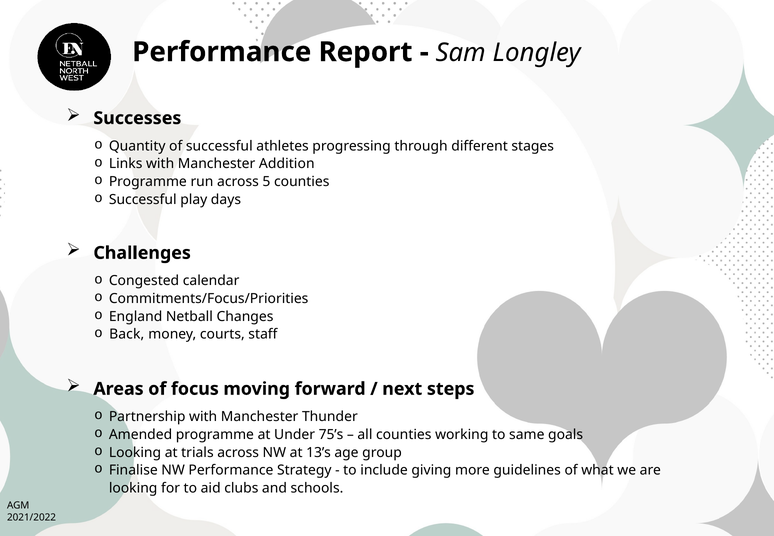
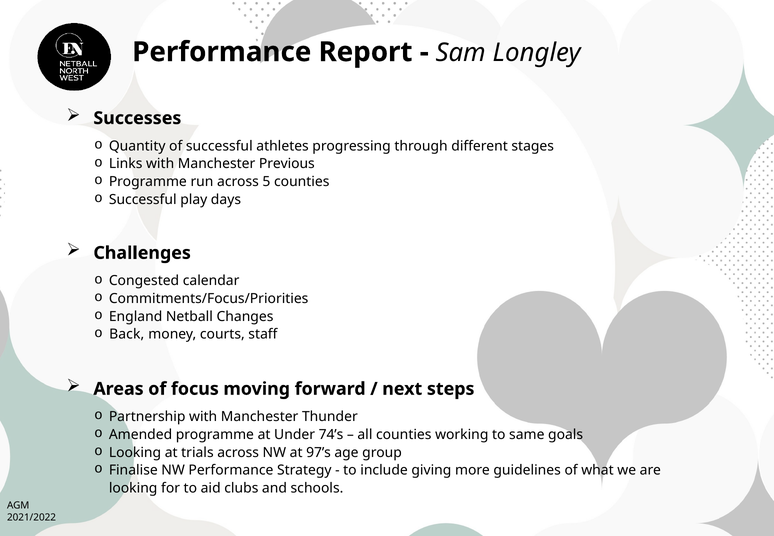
Addition: Addition -> Previous (287, 164)
75’s: 75’s -> 74’s (331, 434)
13’s: 13’s -> 97’s (319, 452)
